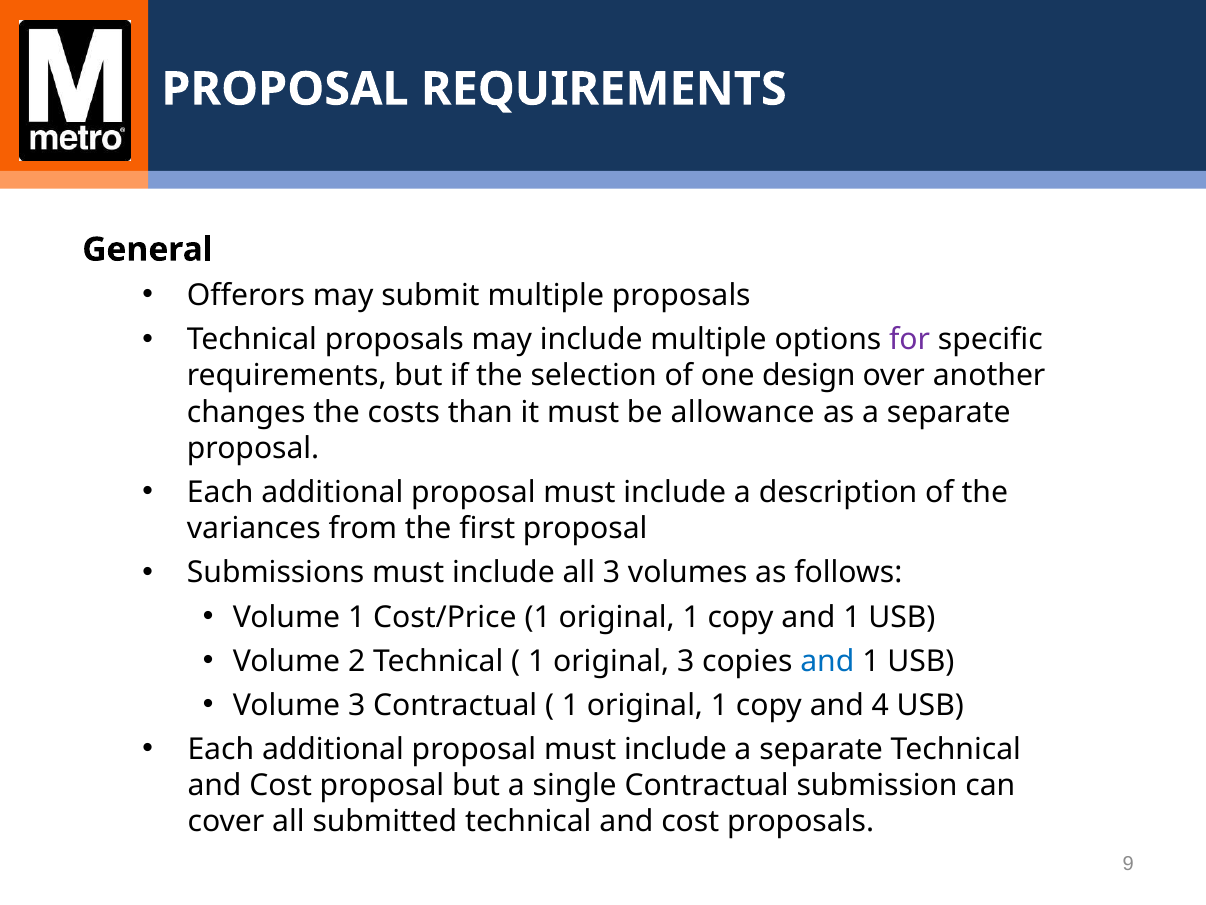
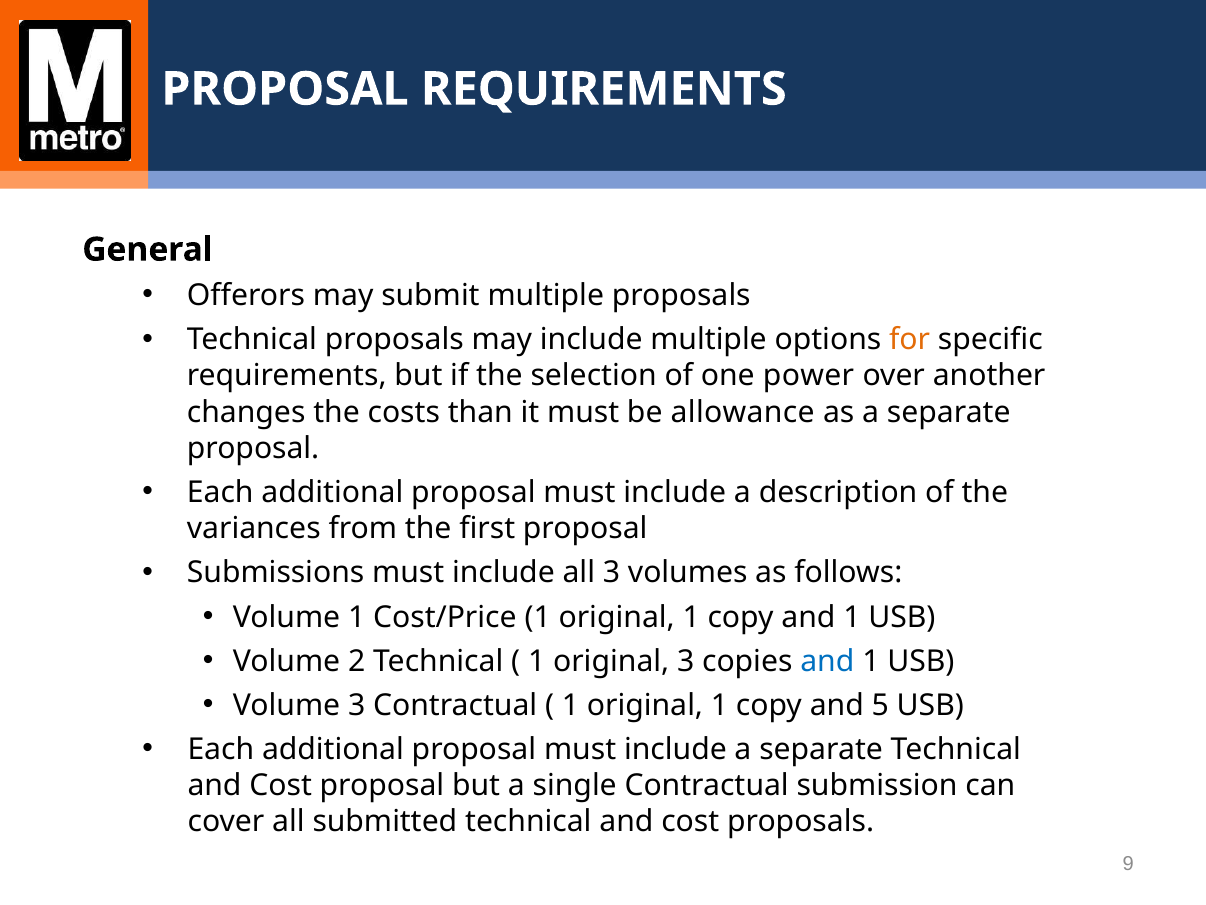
for colour: purple -> orange (910, 340)
design: design -> power (808, 376)
4: 4 -> 5 (880, 705)
